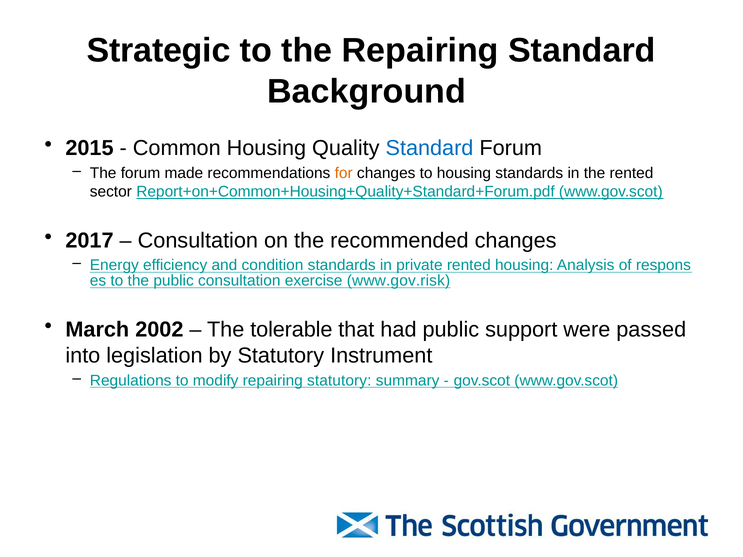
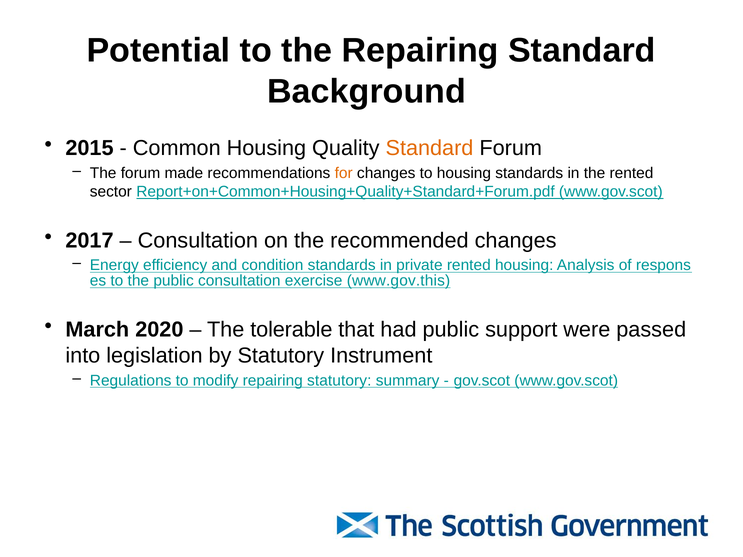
Strategic: Strategic -> Potential (159, 51)
Standard colour: blue -> orange (430, 148)
www.gov.risk: www.gov.risk -> www.gov.this (398, 281)
2002: 2002 -> 2020 (159, 330)
